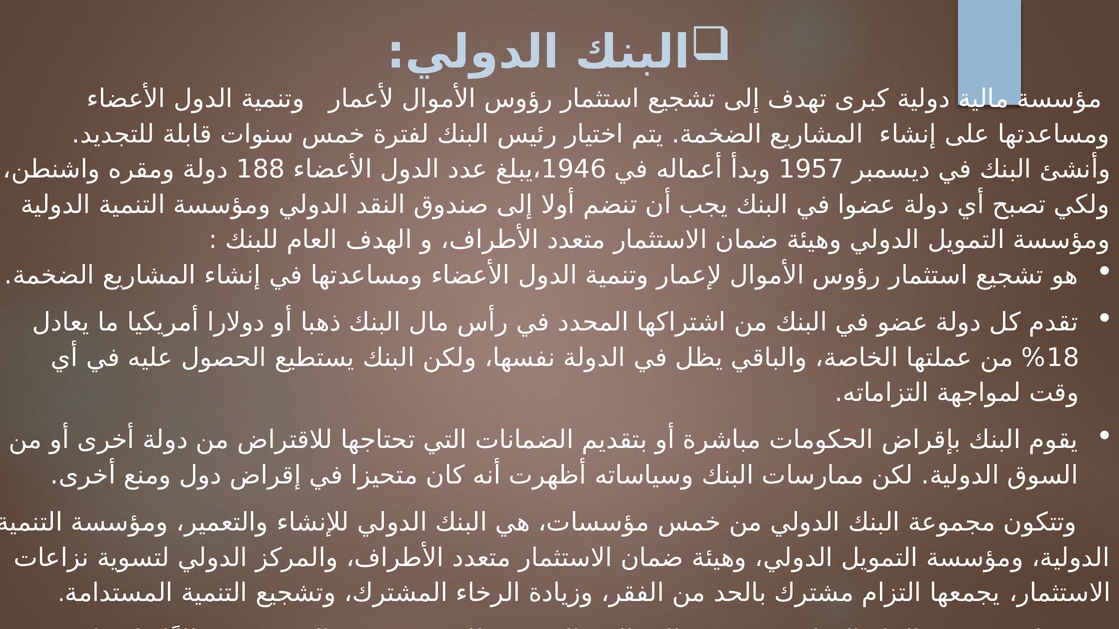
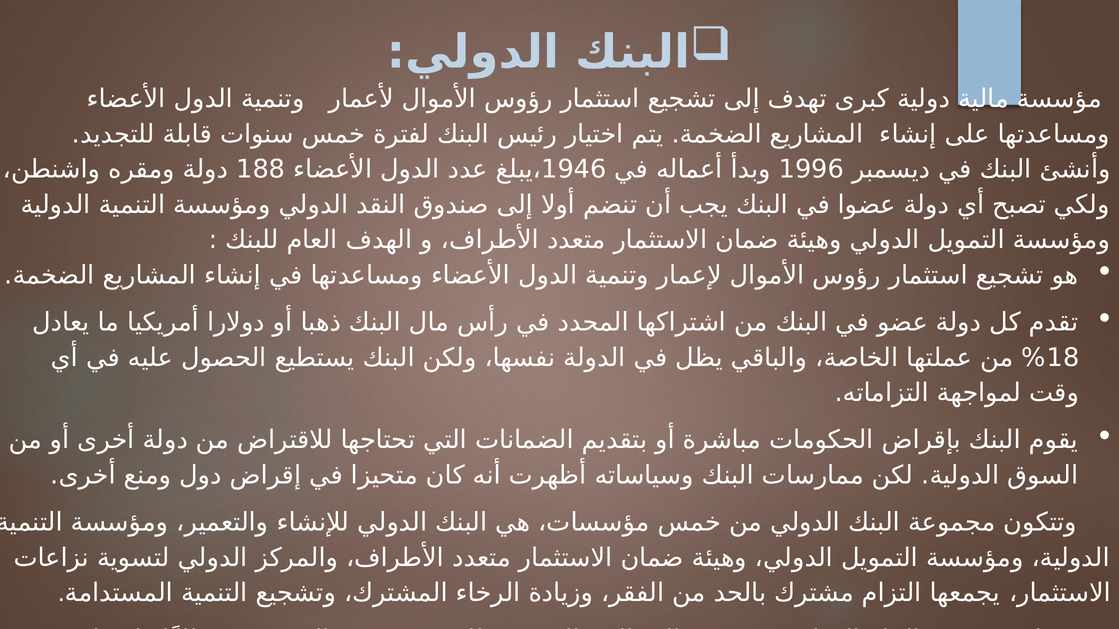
1957: 1957 -> 1996 (812, 169)
